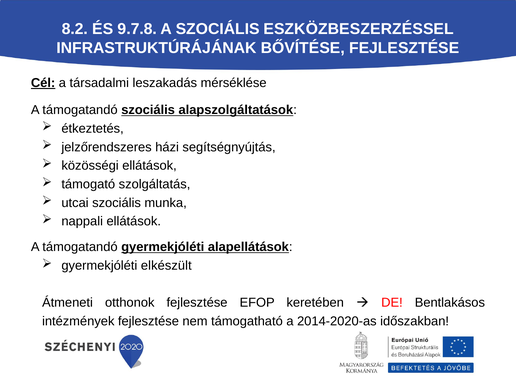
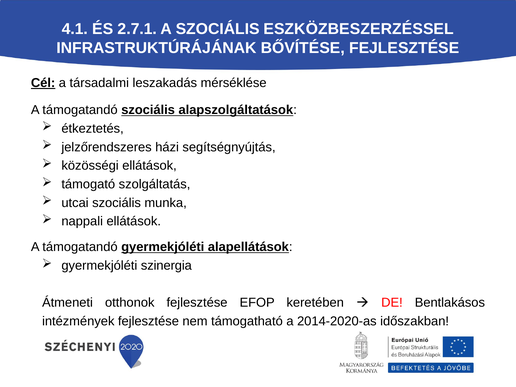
8.2: 8.2 -> 4.1 (75, 29)
9.7.8: 9.7.8 -> 2.7.1 (137, 29)
elkészült: elkészült -> szinergia (166, 266)
